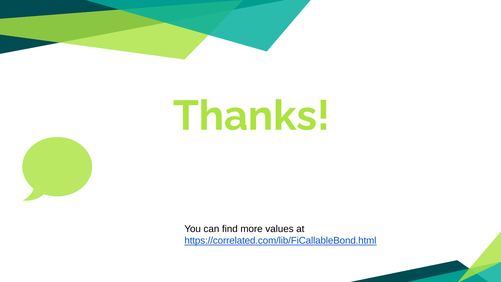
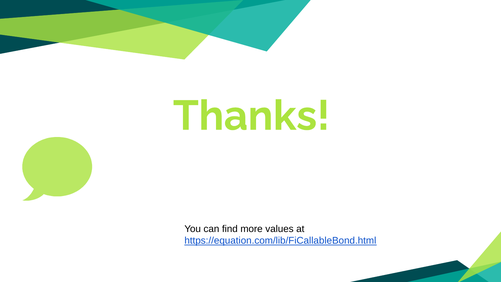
https://correlated.com/lib/FiCallableBond.html: https://correlated.com/lib/FiCallableBond.html -> https://equation.com/lib/FiCallableBond.html (280, 240)
